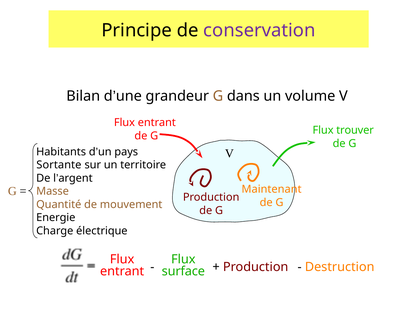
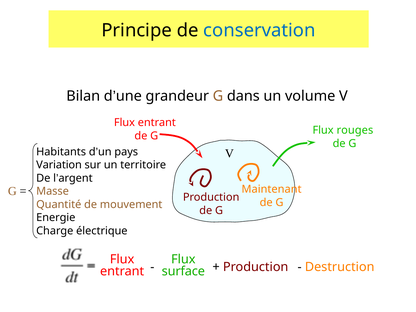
conservation colour: purple -> blue (259, 30)
trouver: trouver -> rouges (355, 130)
Sortante: Sortante -> Variation (59, 165)
